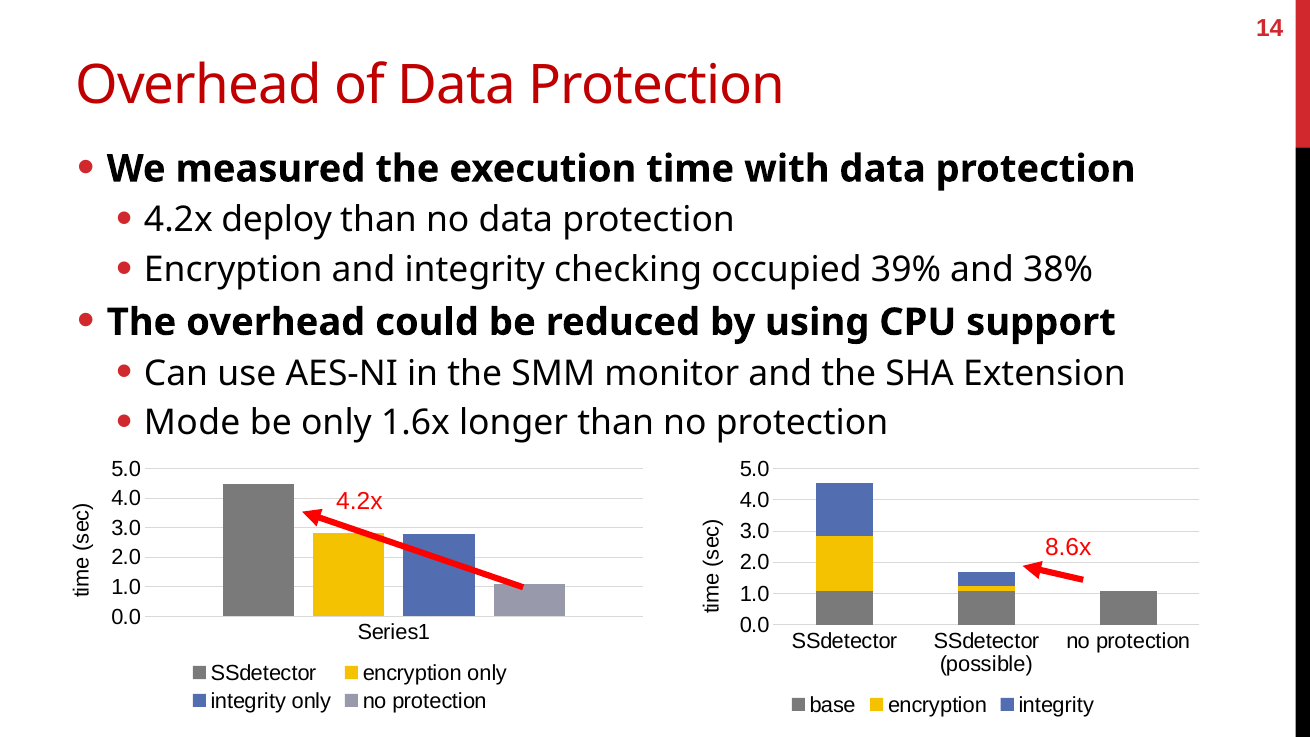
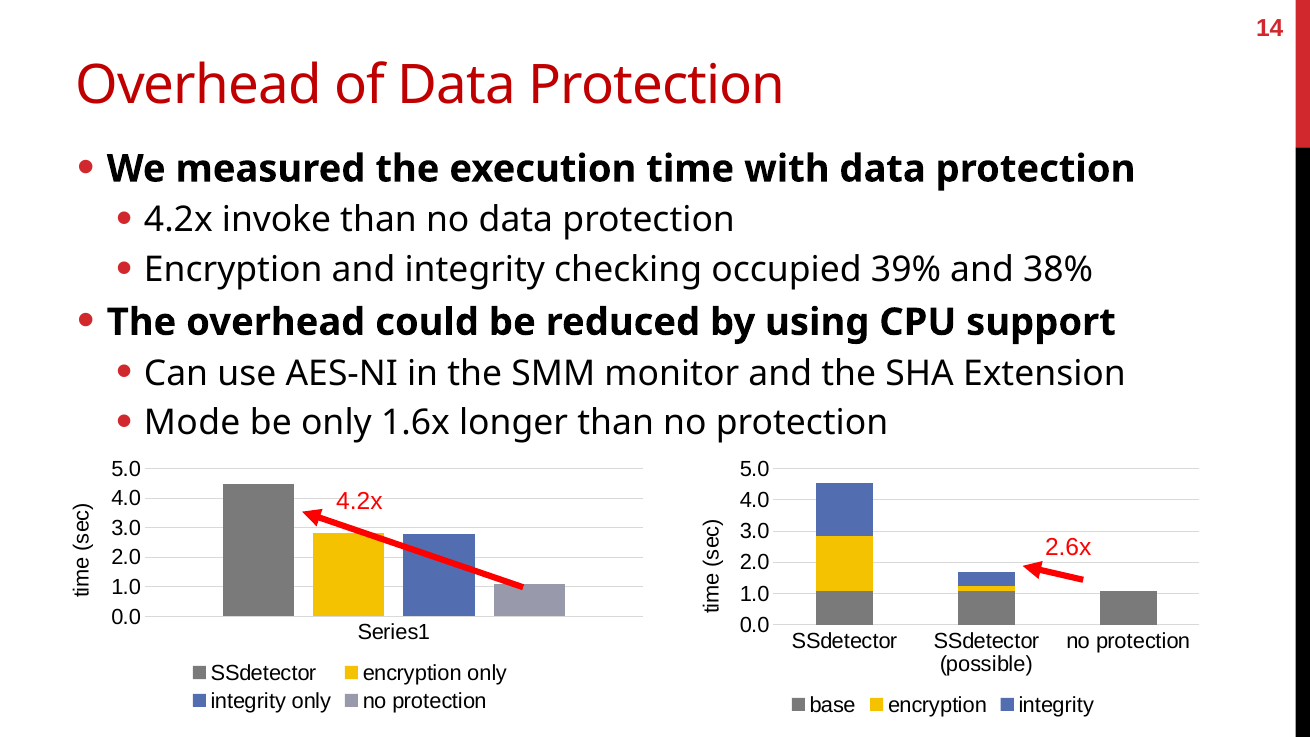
deploy: deploy -> invoke (277, 220)
8.6x: 8.6x -> 2.6x (1068, 547)
